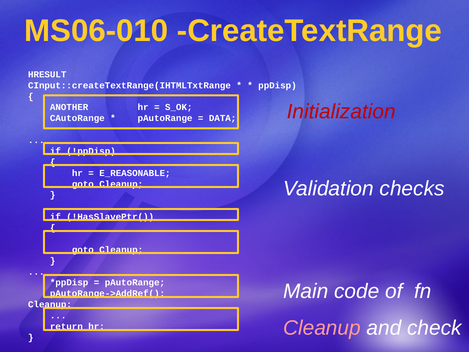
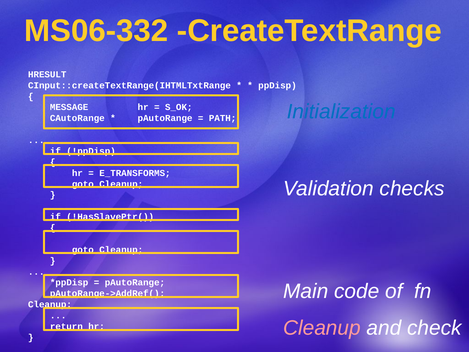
MS06-010: MS06-010 -> MS06-332 (96, 31)
Initialization colour: red -> blue (341, 112)
ANOTHER: ANOTHER -> MESSAGE (69, 107)
DATA: DATA -> PATH (223, 118)
E_REASONABLE: E_REASONABLE -> E_TRANSFORMS (135, 173)
